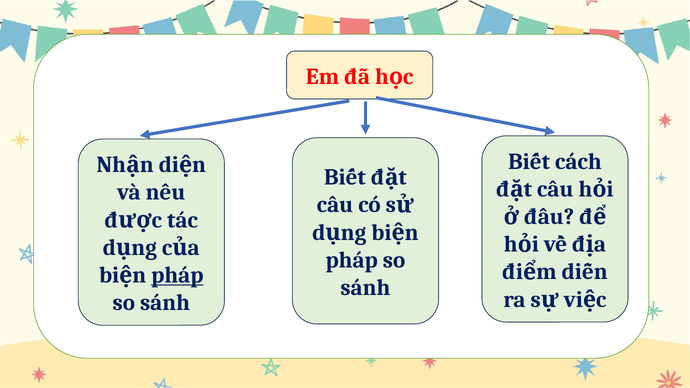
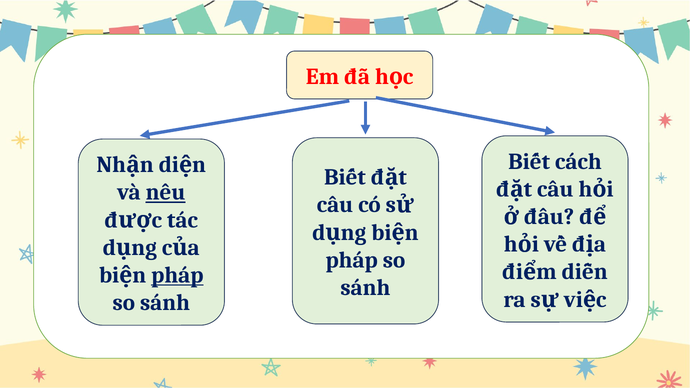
nêu underline: none -> present (166, 192)
